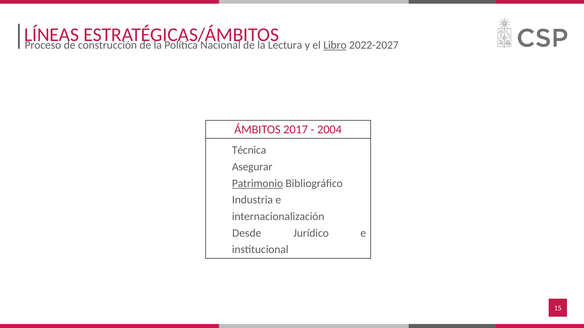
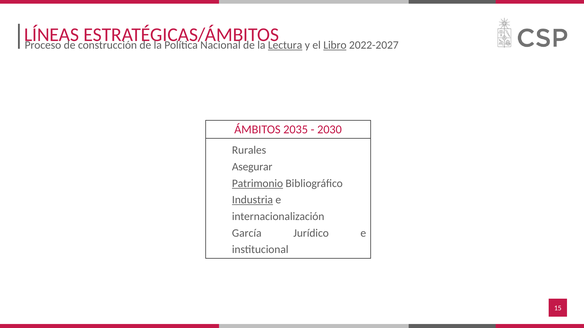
Lectura underline: none -> present (285, 45)
2017: 2017 -> 2035 (296, 130)
2004: 2004 -> 2030 (329, 130)
Técnica: Técnica -> Rurales (249, 150)
Industria underline: none -> present (252, 200)
Desde: Desde -> García (247, 233)
